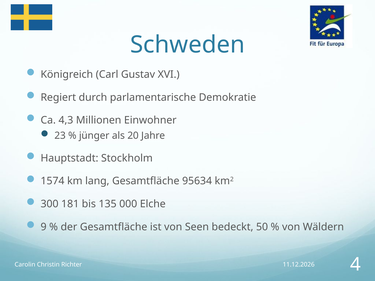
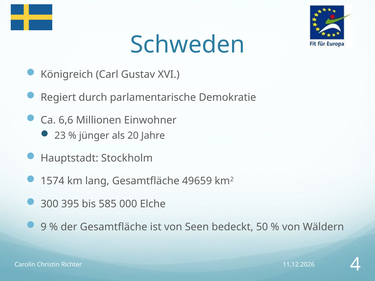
4,3: 4,3 -> 6,6 (66, 120)
95634: 95634 -> 49659 (197, 181)
181: 181 -> 395 (70, 204)
135: 135 -> 585 (108, 204)
